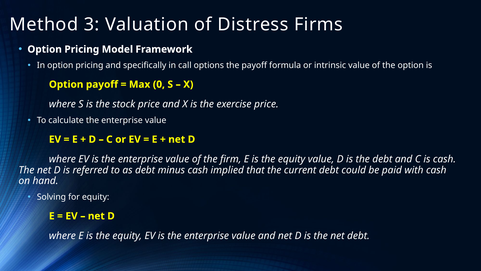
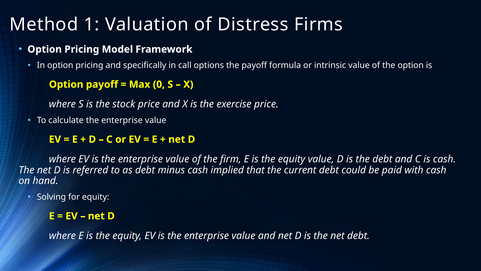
3: 3 -> 1 (92, 25)
